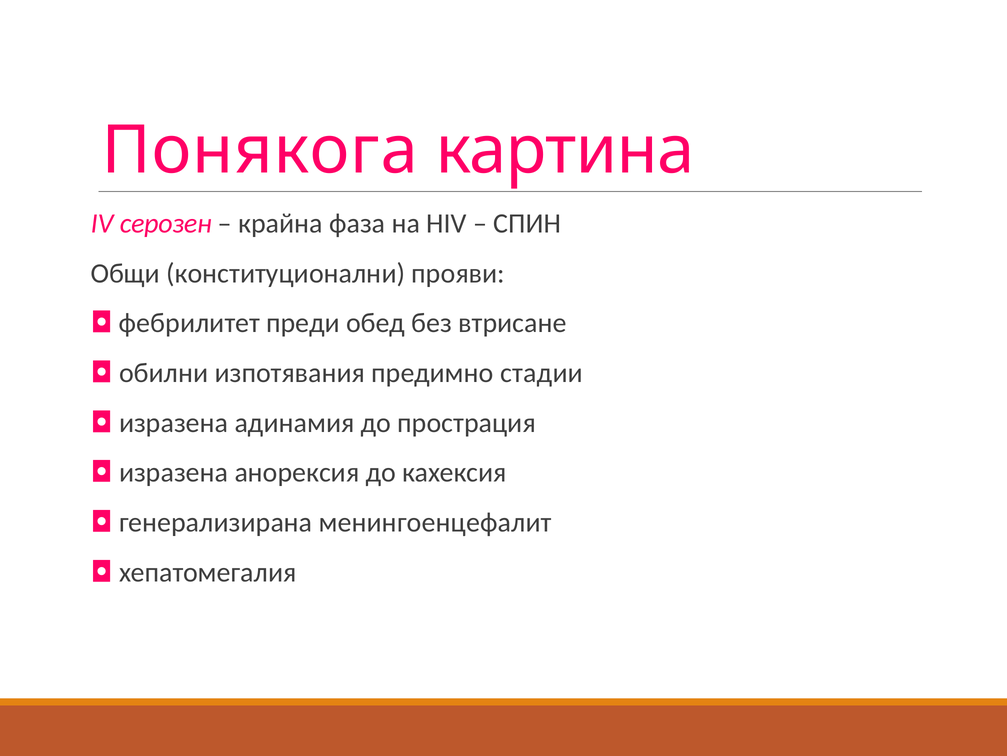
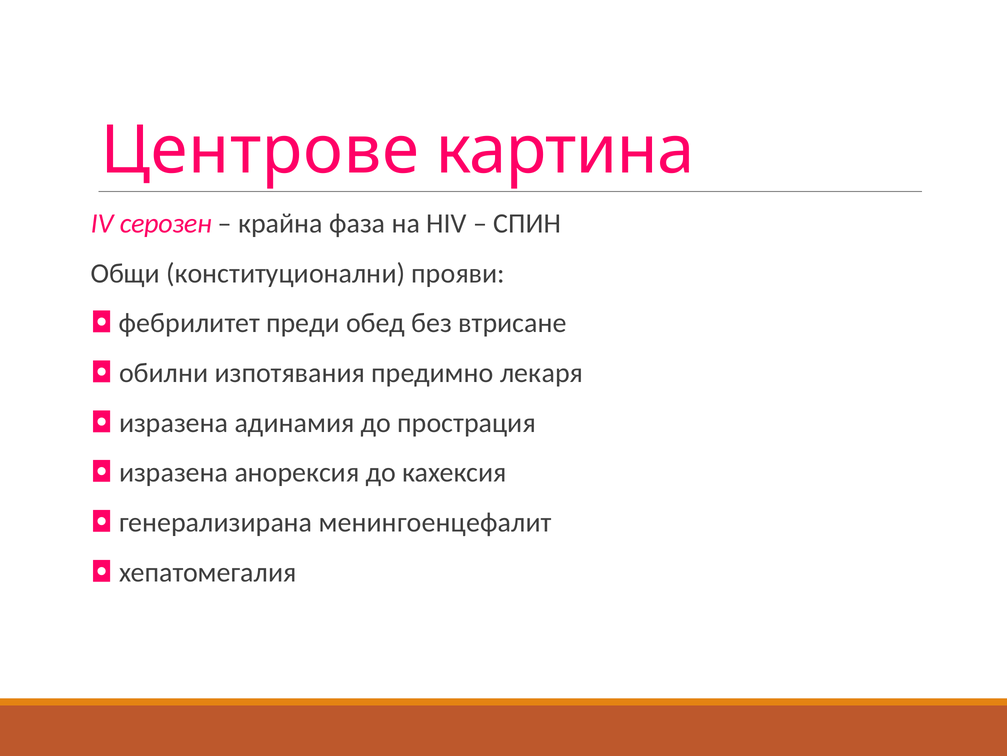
Понякога: Понякога -> Центрове (260, 150)
стадии: стадии -> лекаря (542, 373)
